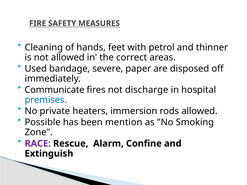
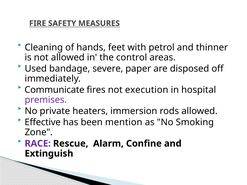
correct: correct -> control (132, 57)
discharge: discharge -> execution (147, 90)
premises colour: blue -> purple (46, 100)
Possible: Possible -> Effective (43, 122)
